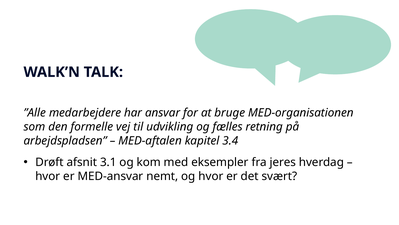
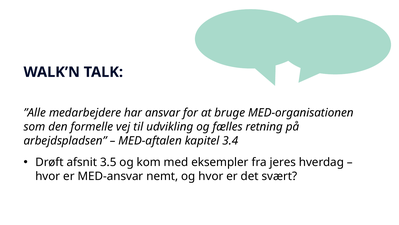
3.1: 3.1 -> 3.5 (108, 162)
